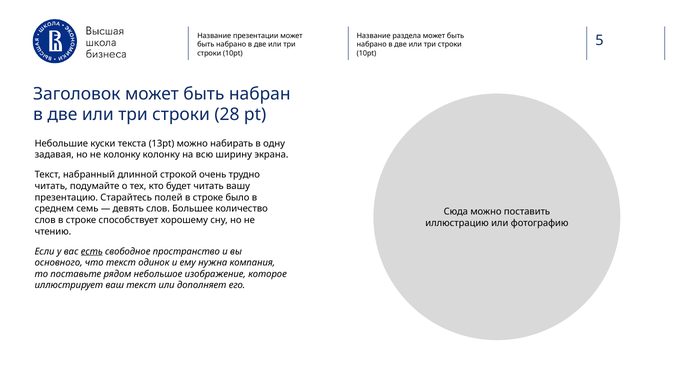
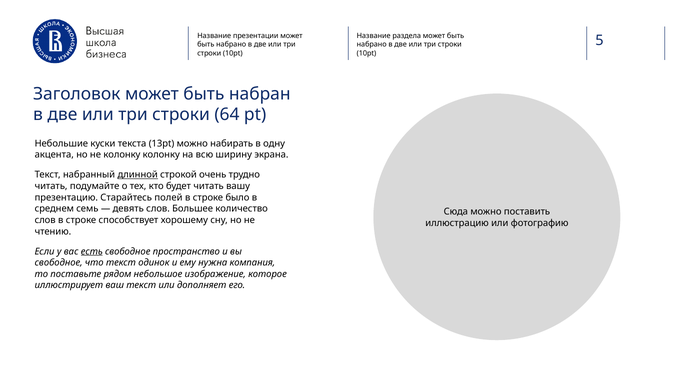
28: 28 -> 64 (227, 115)
задавая: задавая -> акцента (54, 155)
длинной underline: none -> present (138, 175)
основного: основного -> свободное (59, 263)
